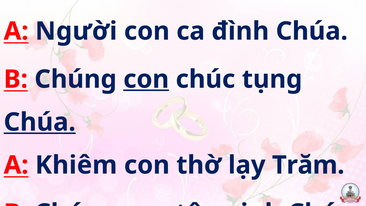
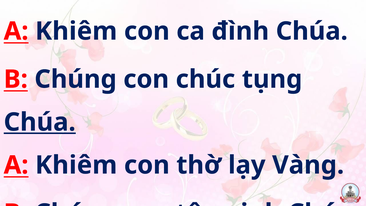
Người: Người -> Khiêm (76, 31)
con underline: present -> none (146, 79)
Trăm: Trăm -> Vàng (308, 165)
